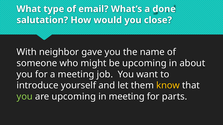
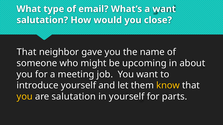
a done: done -> want (164, 9)
With: With -> That (27, 52)
you colour: light green -> yellow (25, 97)
are upcoming: upcoming -> salutation (74, 97)
in meeting: meeting -> yourself (127, 97)
